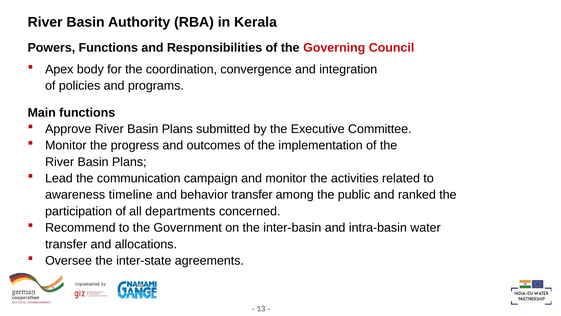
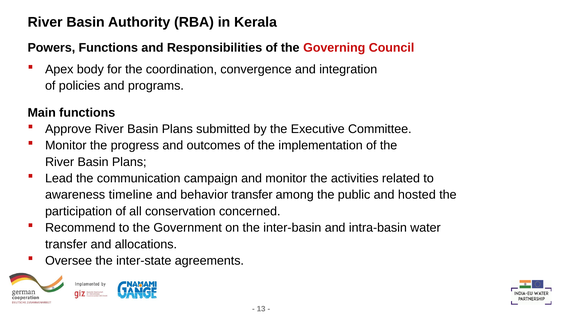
ranked: ranked -> hosted (417, 195)
departments: departments -> conservation (180, 211)
